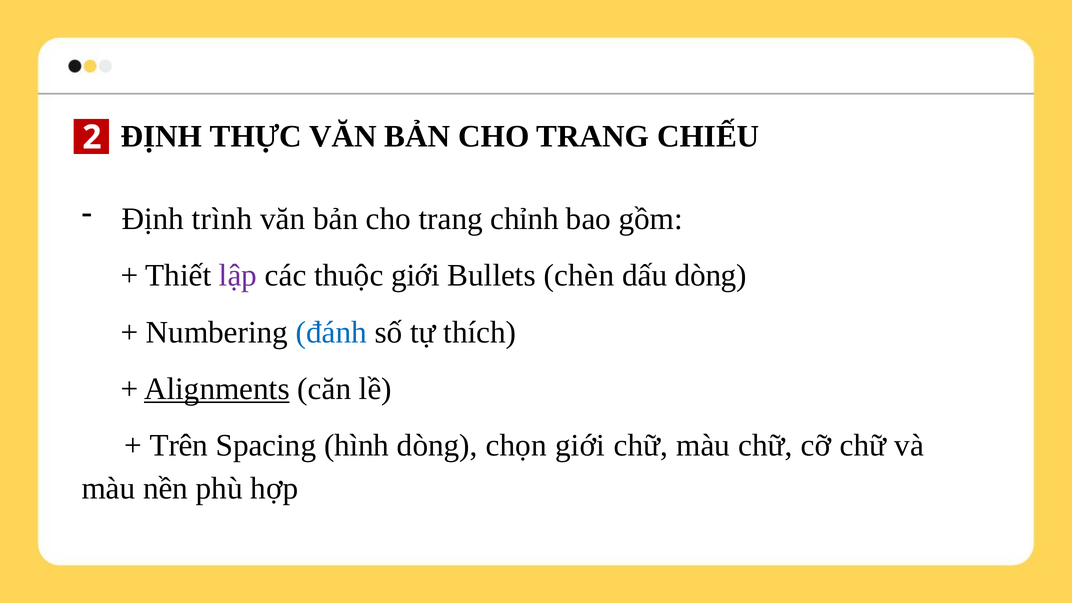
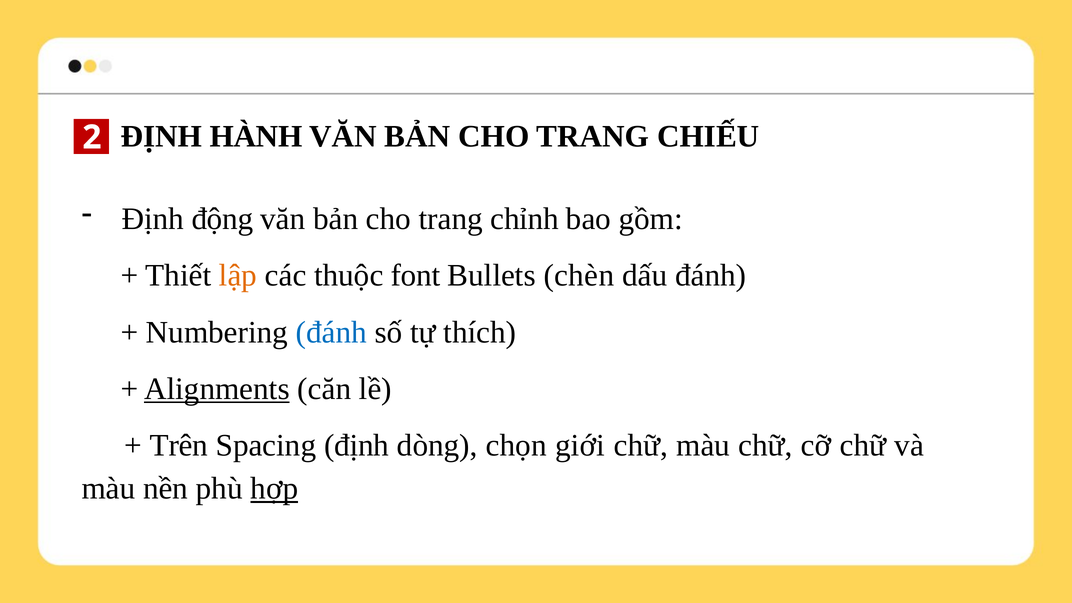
THỰC: THỰC -> HÀNH (256, 136)
trình: trình -> động (222, 219)
lập colour: purple -> orange (238, 276)
thuộc giới: giới -> font (416, 276)
dấu dòng: dòng -> đánh (711, 276)
Spacing hình: hình -> định (357, 445)
hợp underline: none -> present (274, 489)
